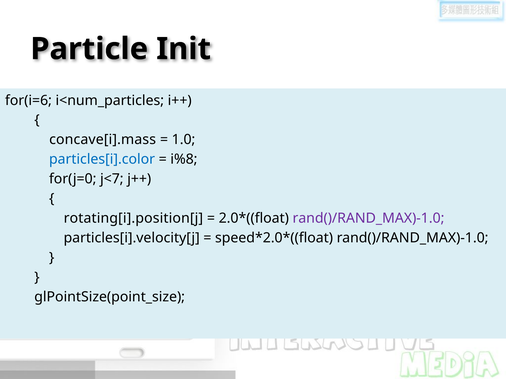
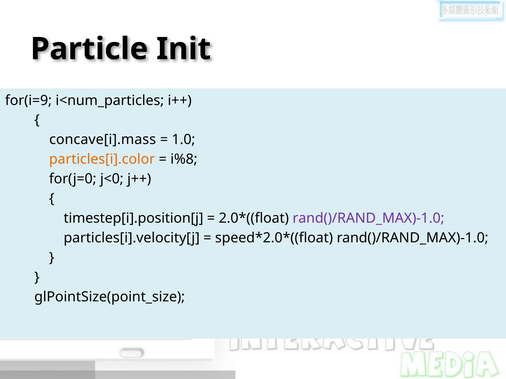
for(i=6: for(i=6 -> for(i=9 (28, 101)
particles[i].color colour: blue -> orange (102, 160)
j<7: j<7 -> j<0 (112, 179)
rotating[i].position[j: rotating[i].position[j -> timestep[i].position[j (133, 219)
